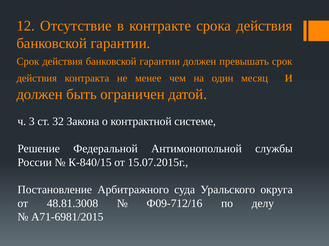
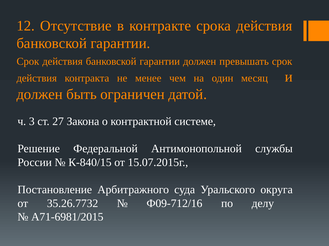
32: 32 -> 27 (58, 122)
48.81.3008: 48.81.3008 -> 35.26.7732 (72, 204)
